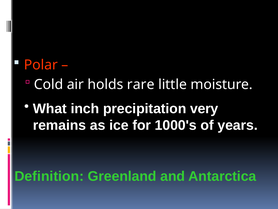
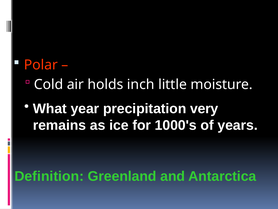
rare: rare -> inch (141, 84)
inch: inch -> year (85, 108)
